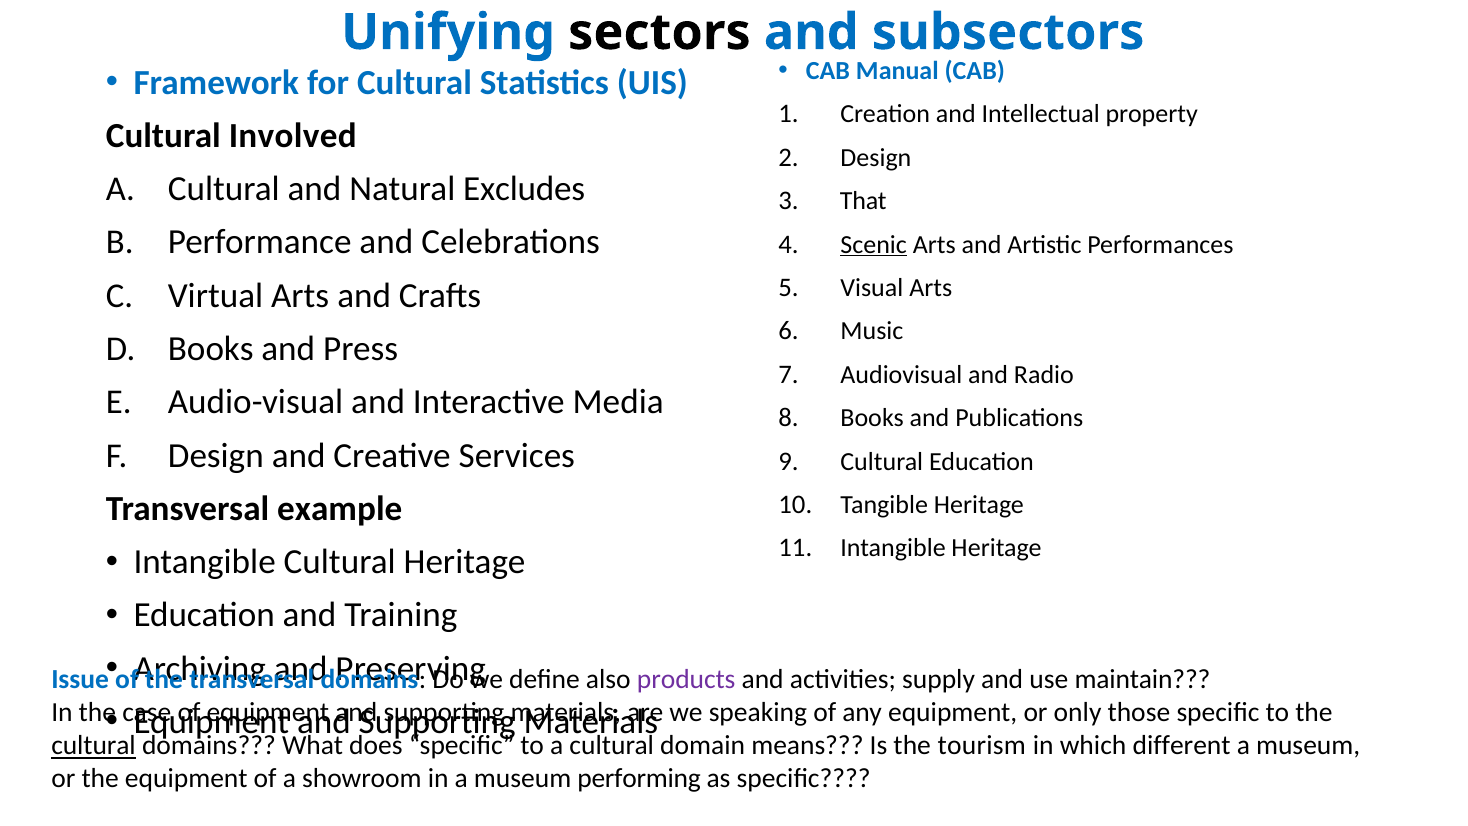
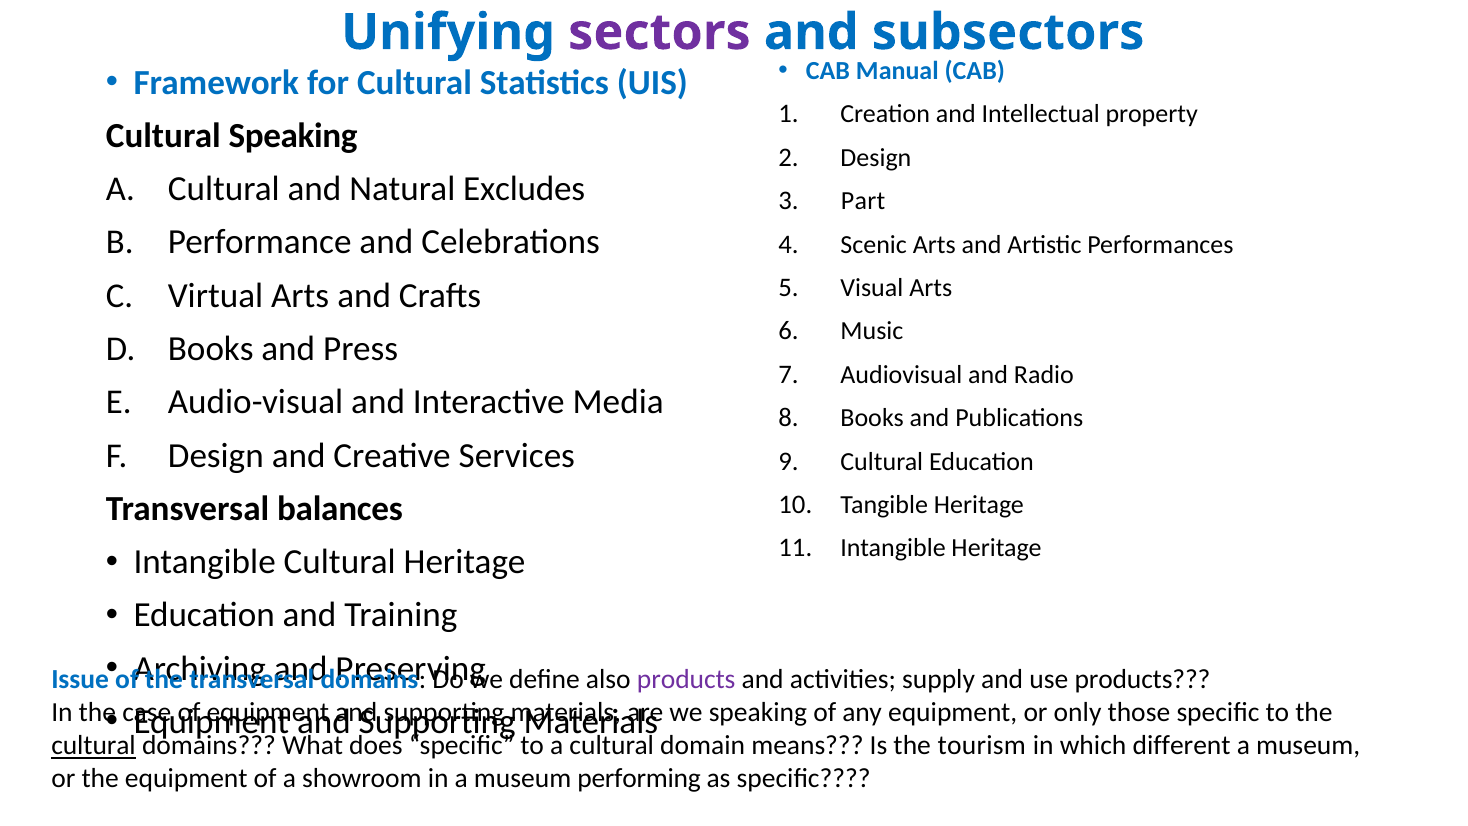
sectors colour: black -> purple (659, 32)
Cultural Involved: Involved -> Speaking (293, 136)
That: That -> Part (863, 201)
Scenic underline: present -> none (874, 244)
example: example -> balances (340, 509)
use maintain: maintain -> products (1142, 680)
